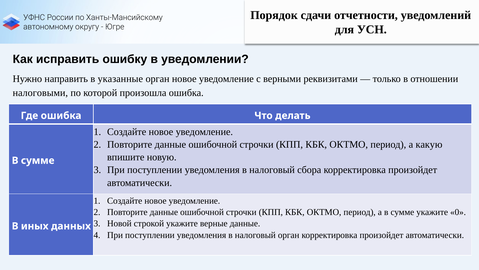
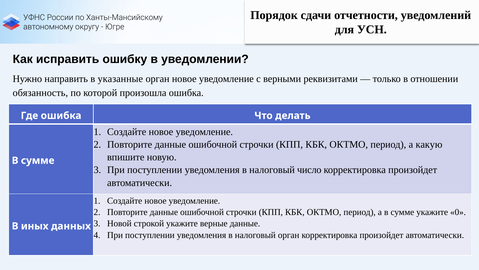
налоговыми: налоговыми -> обязанность (40, 93)
сбора: сбора -> число (309, 170)
